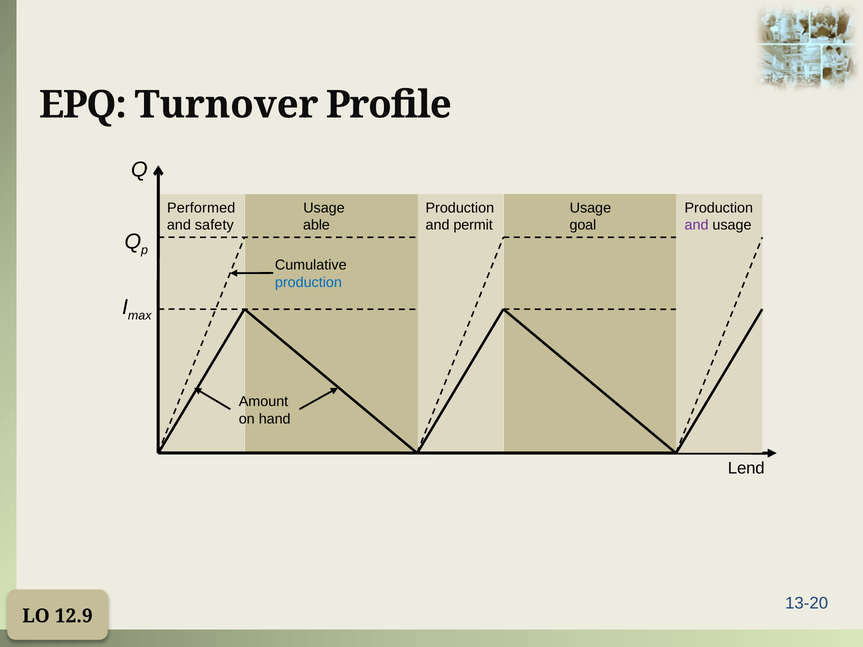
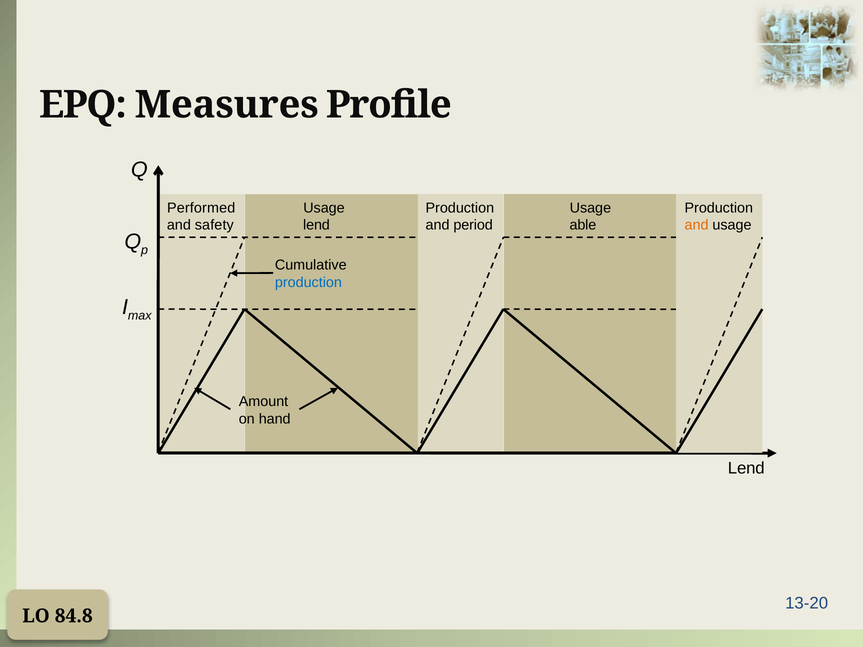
Turnover: Turnover -> Measures (227, 105)
able: able -> lend (316, 225)
permit: permit -> period (473, 225)
goal: goal -> able (583, 225)
and colour: purple -> orange (697, 225)
12.9: 12.9 -> 84.8 (74, 616)
